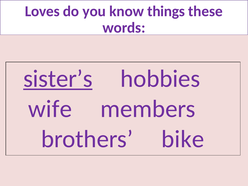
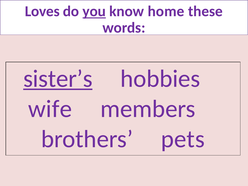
you underline: none -> present (94, 11)
things: things -> home (166, 11)
bike: bike -> pets (183, 139)
